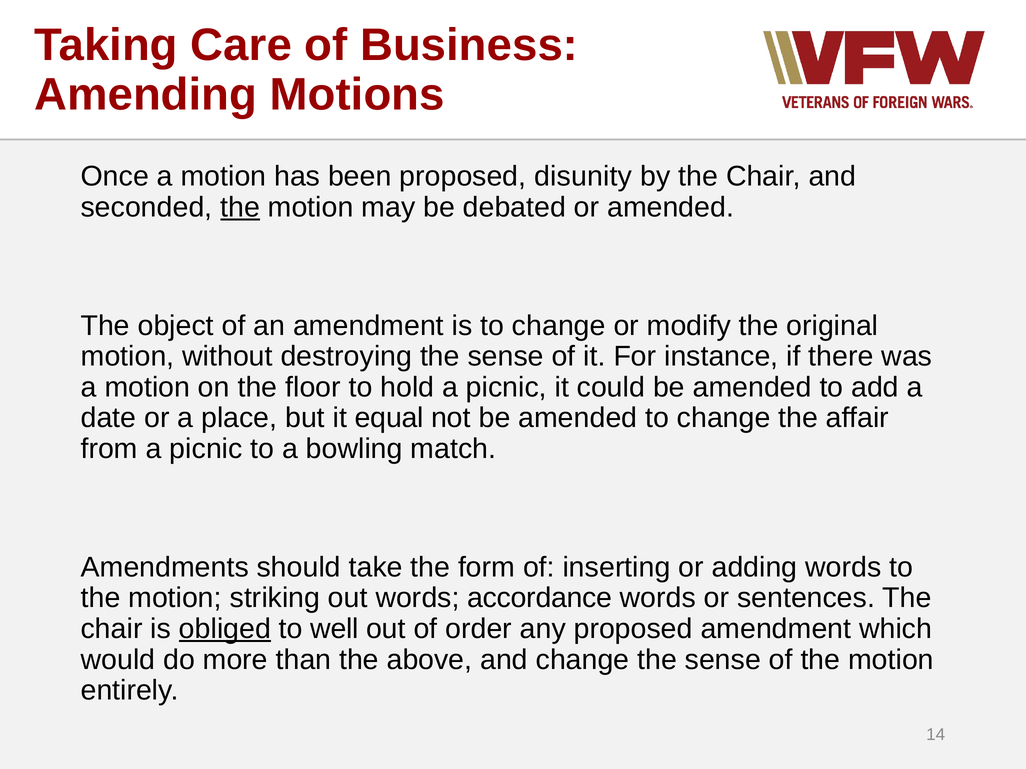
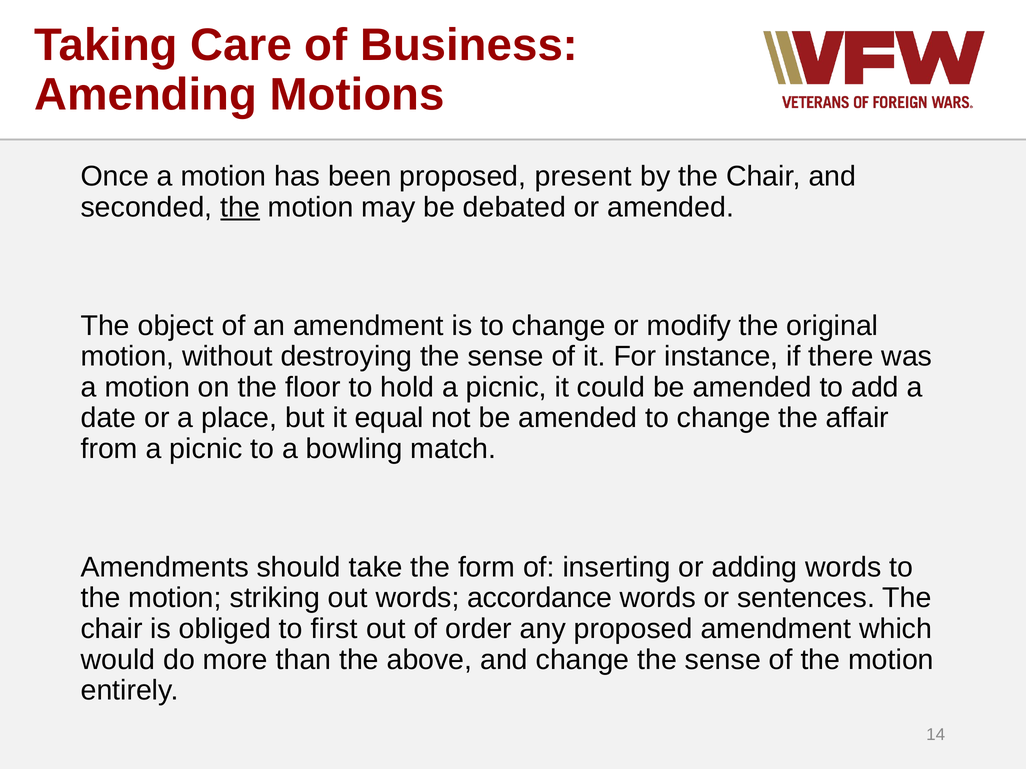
disunity: disunity -> present (583, 177)
obliged underline: present -> none (225, 629)
well: well -> first (334, 629)
